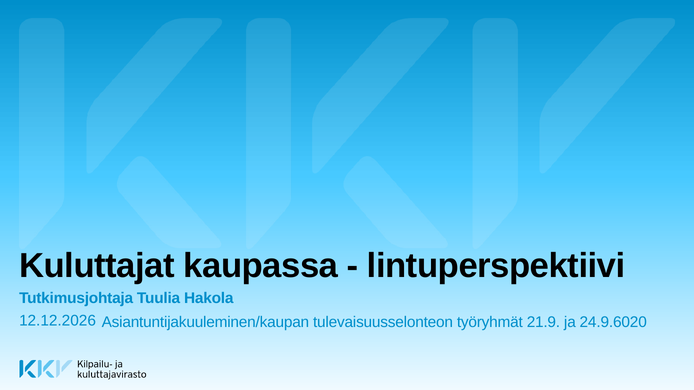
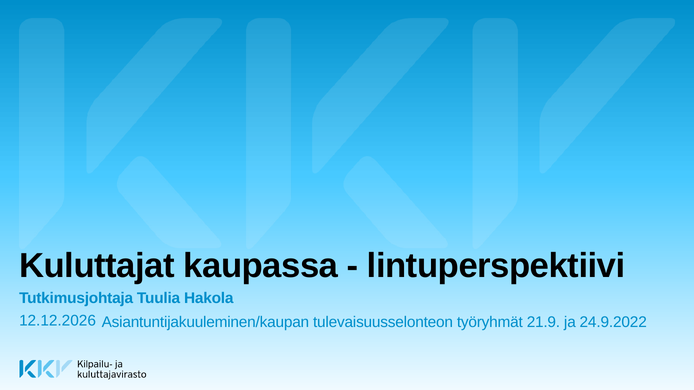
24.9.6020: 24.9.6020 -> 24.9.2022 (613, 322)
